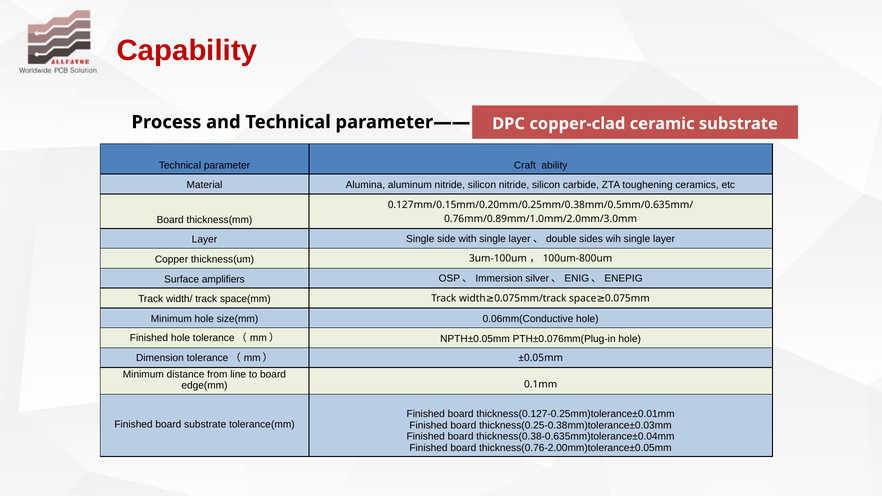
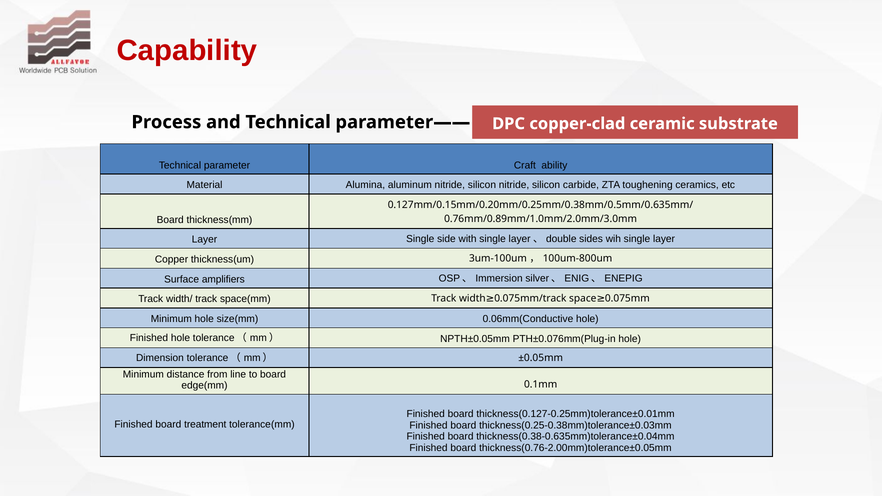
board substrate: substrate -> treatment (205, 424)
